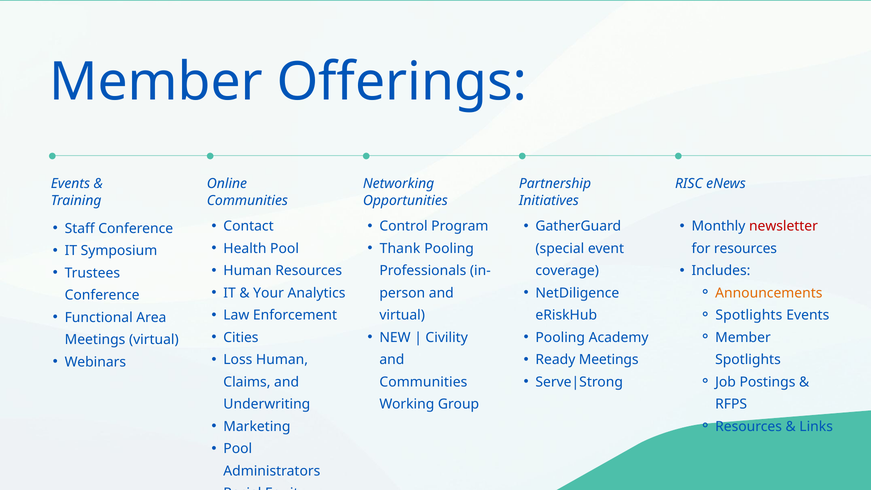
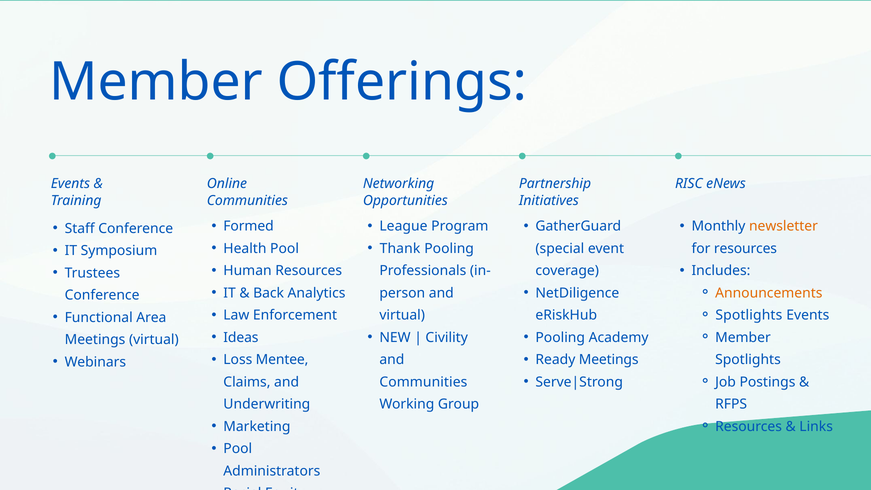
Contact: Contact -> Formed (249, 226)
Control: Control -> League (403, 226)
newsletter colour: red -> orange (783, 226)
Your: Your -> Back (269, 293)
Cities: Cities -> Ideas (241, 337)
Loss Human: Human -> Mentee (282, 360)
